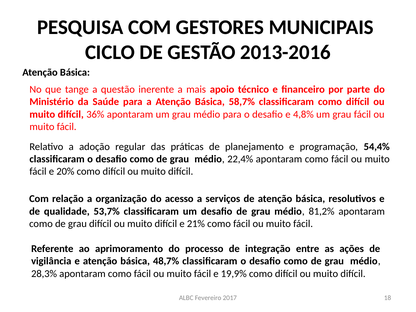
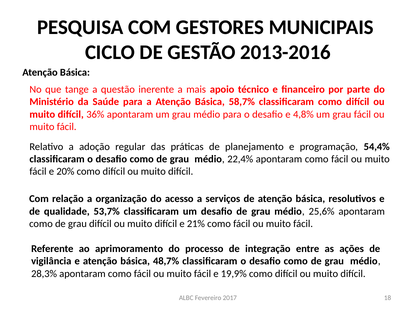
81,2%: 81,2% -> 25,6% (322, 211)
